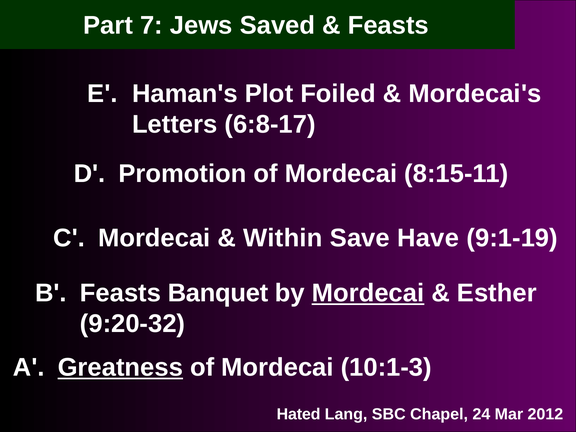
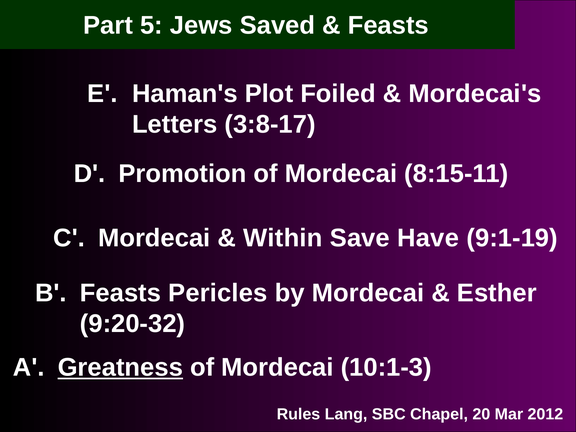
7: 7 -> 5 (151, 25)
6:8-17: 6:8-17 -> 3:8-17 (270, 124)
Banquet: Banquet -> Pericles (218, 293)
Mordecai underline: present -> none (368, 293)
Hated: Hated -> Rules (298, 414)
24: 24 -> 20 (481, 414)
